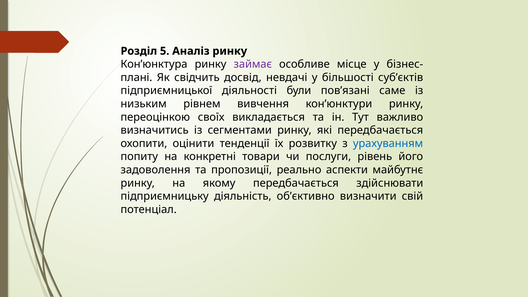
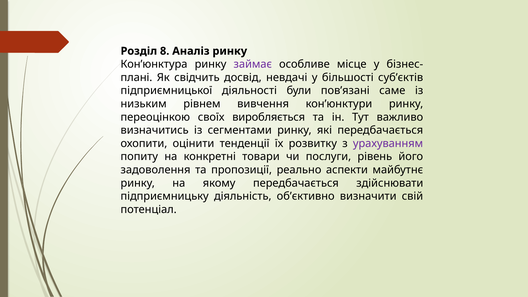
5: 5 -> 8 (165, 51)
викладається: викладається -> виробляється (269, 117)
урахуванням colour: blue -> purple (388, 143)
